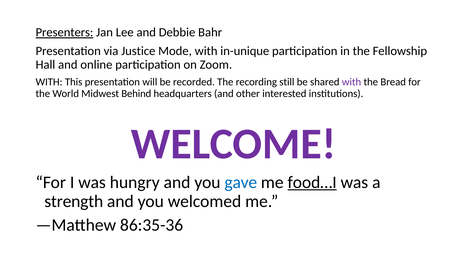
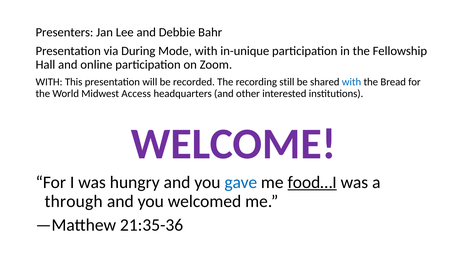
Presenters underline: present -> none (64, 32)
Justice: Justice -> During (138, 51)
with colour: purple -> blue (352, 82)
Behind: Behind -> Access (136, 94)
strength: strength -> through (74, 201)
86:35-36: 86:35-36 -> 21:35-36 (152, 225)
